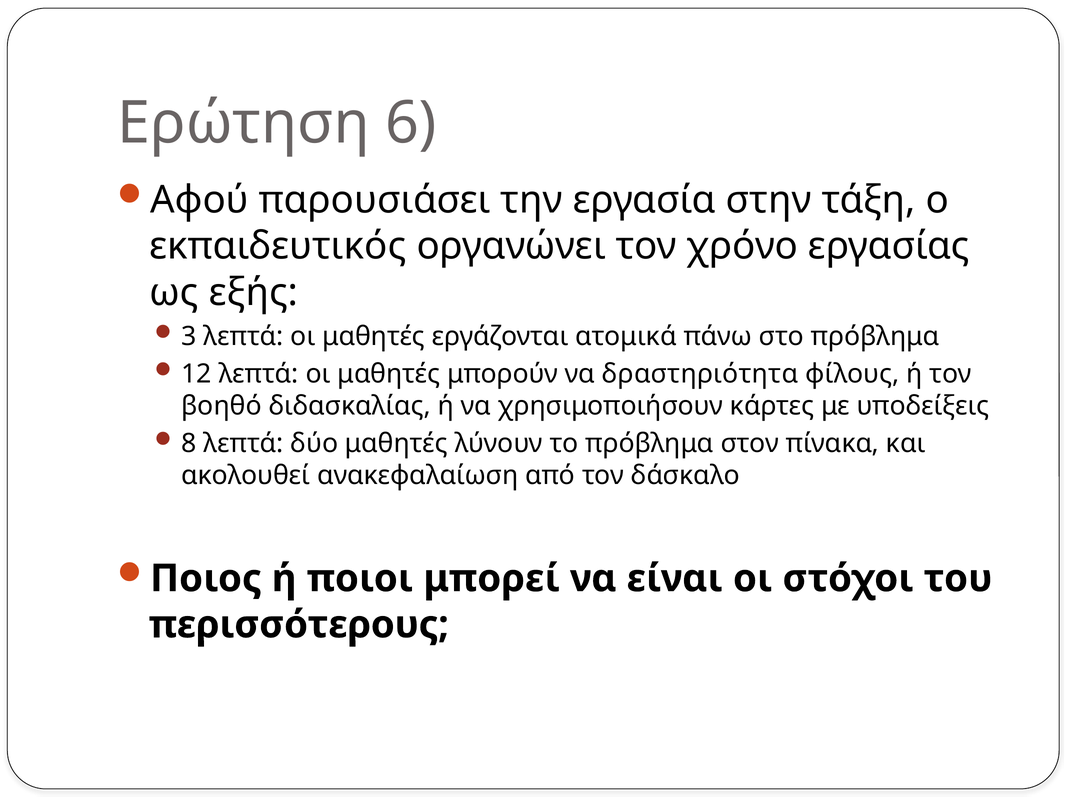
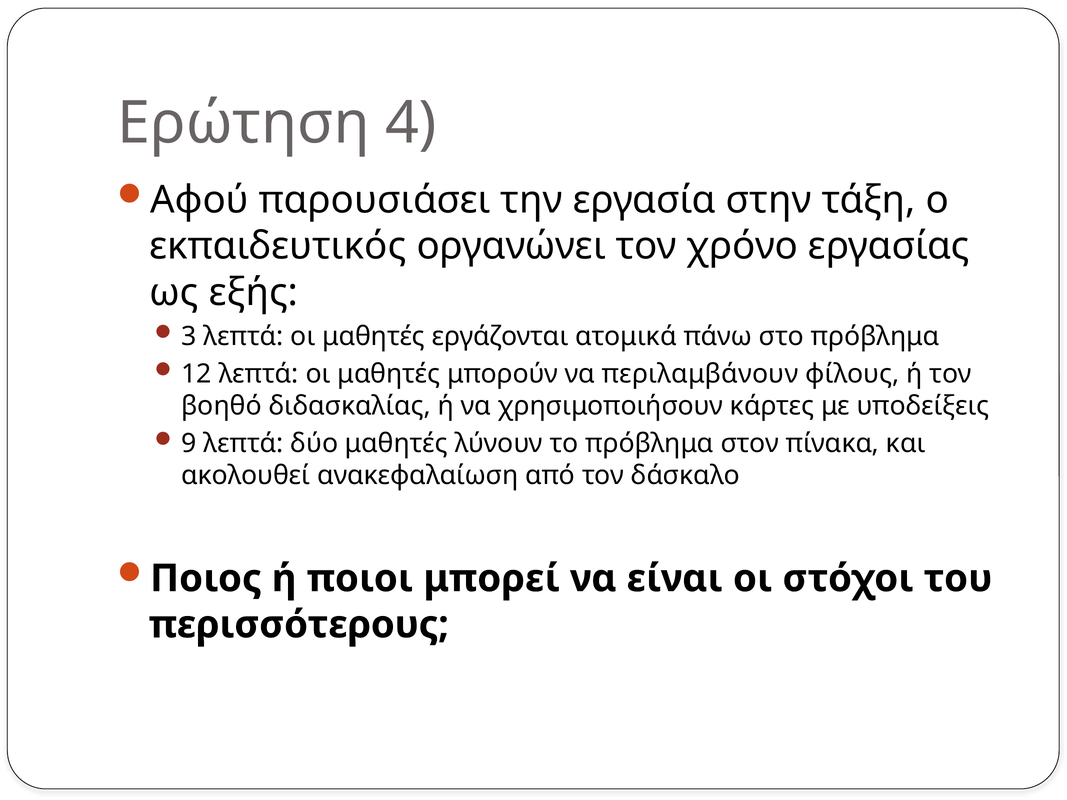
6: 6 -> 4 (411, 123)
δραστηριότητα: δραστηριότητα -> περιλαμβάνουν (700, 374)
8: 8 -> 9 (189, 443)
